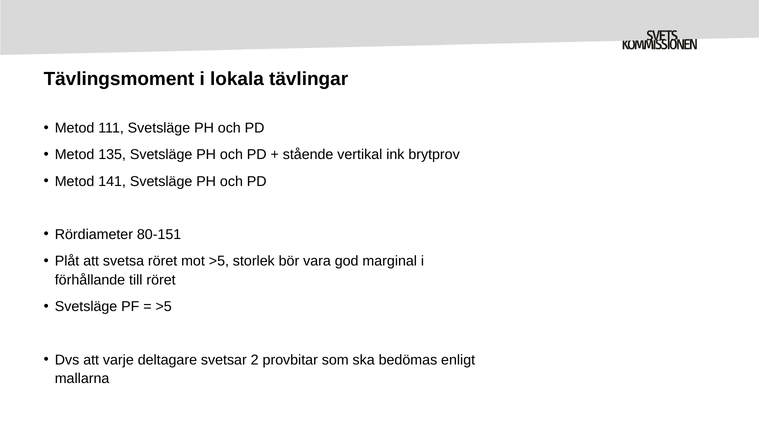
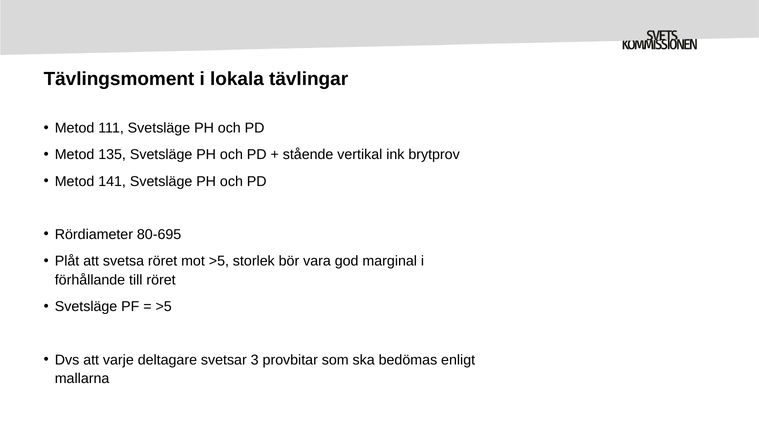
80-151: 80-151 -> 80-695 (159, 234)
2: 2 -> 3 (255, 360)
